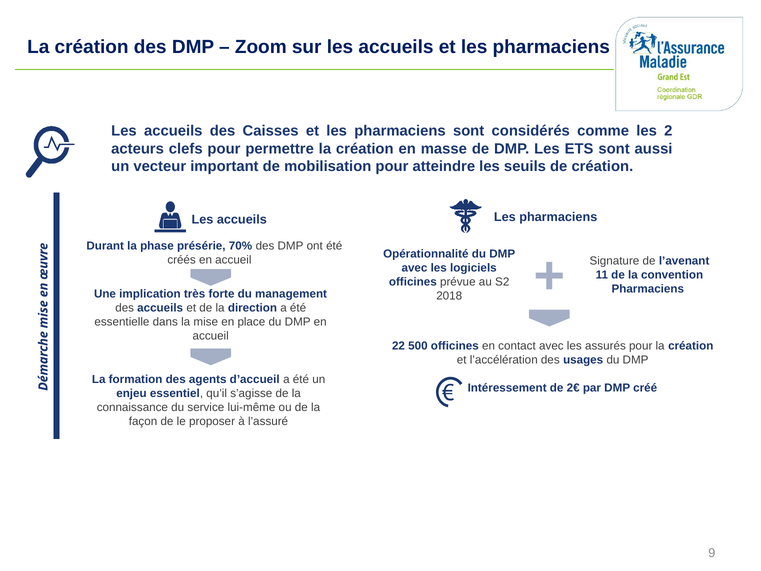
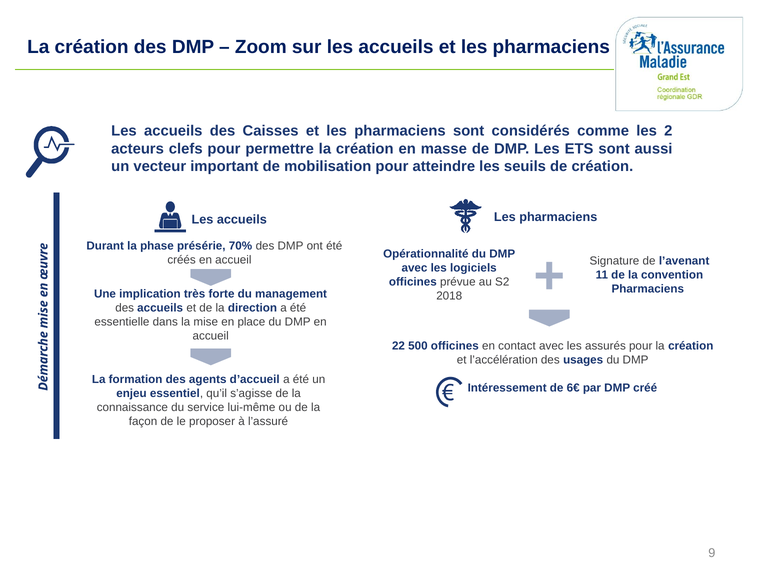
2€: 2€ -> 6€ (573, 388)
